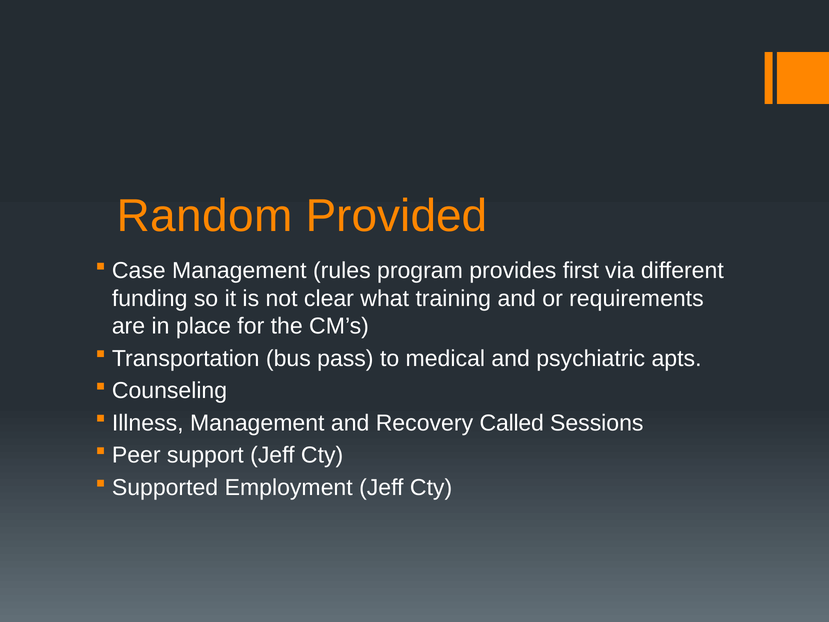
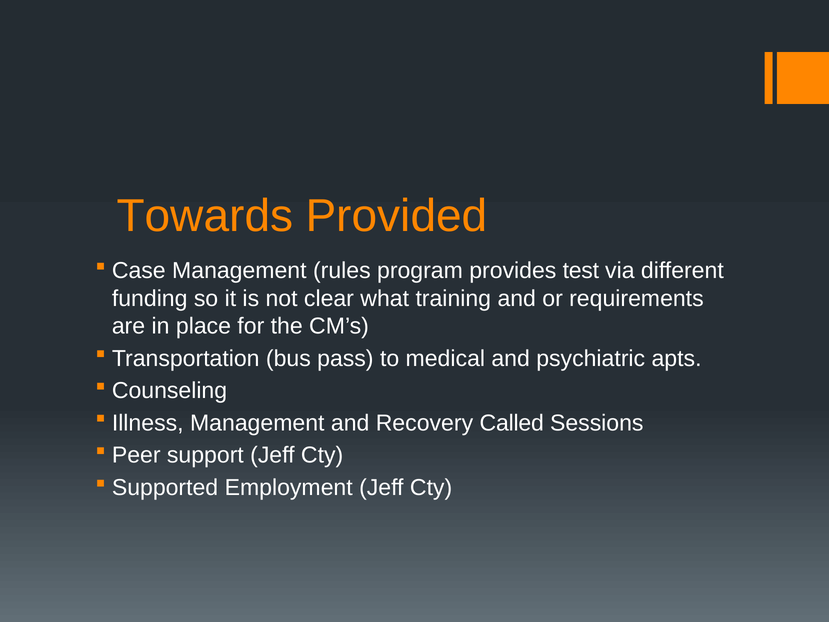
Random: Random -> Towards (205, 216)
first: first -> test (581, 271)
